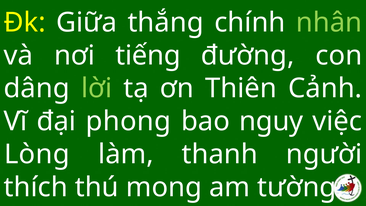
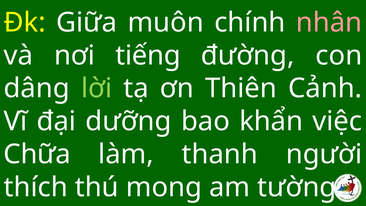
thắng: thắng -> muôn (166, 22)
nhân colour: light green -> pink (329, 22)
phong: phong -> dưỡng (129, 121)
nguy: nguy -> khẩn (271, 121)
Lòng: Lòng -> Chữa (37, 154)
